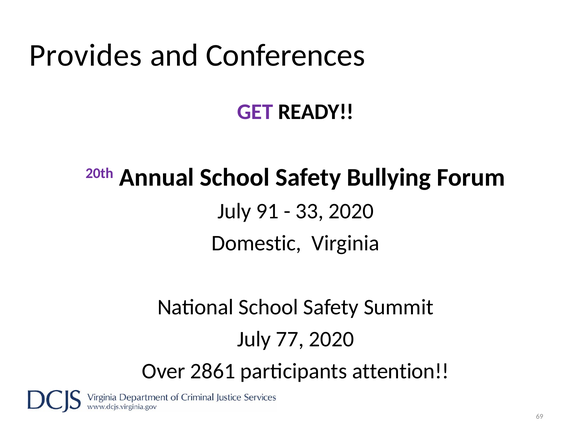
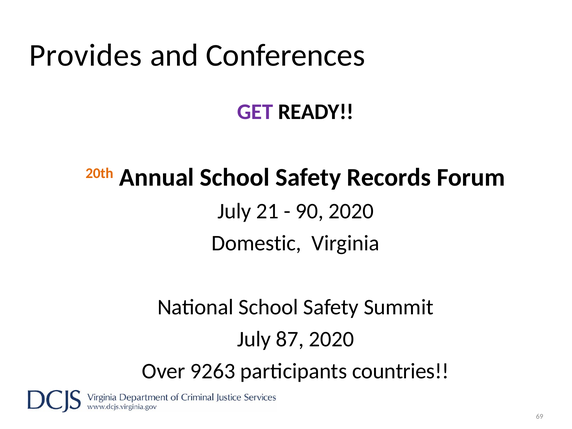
20th colour: purple -> orange (99, 173)
Bullying: Bullying -> Records (389, 178)
91: 91 -> 21 (267, 211)
33: 33 -> 90 (310, 211)
77: 77 -> 87 (290, 339)
2861: 2861 -> 9263 (213, 371)
attention: attention -> countries (401, 371)
